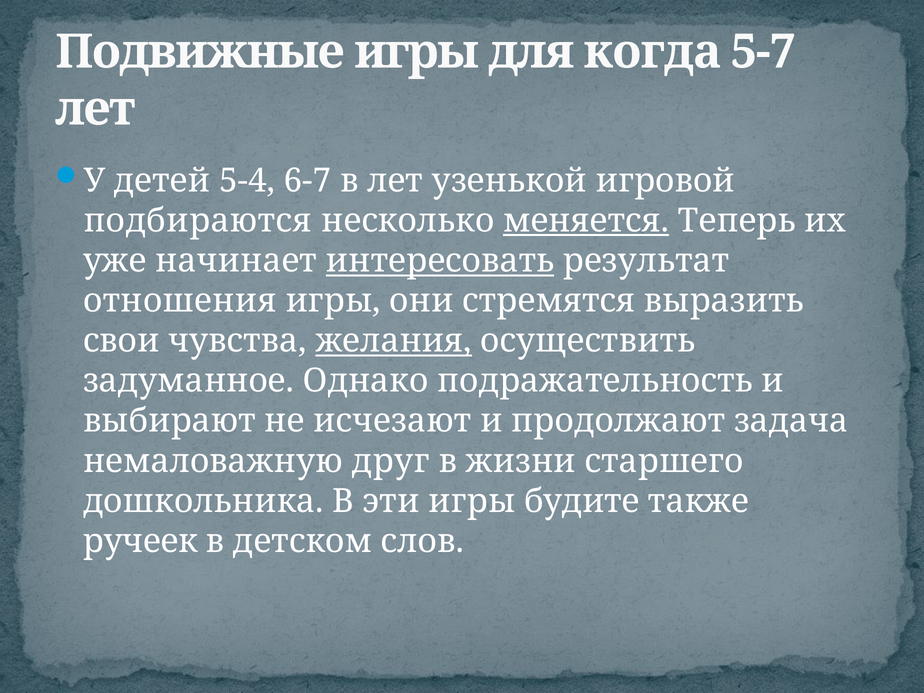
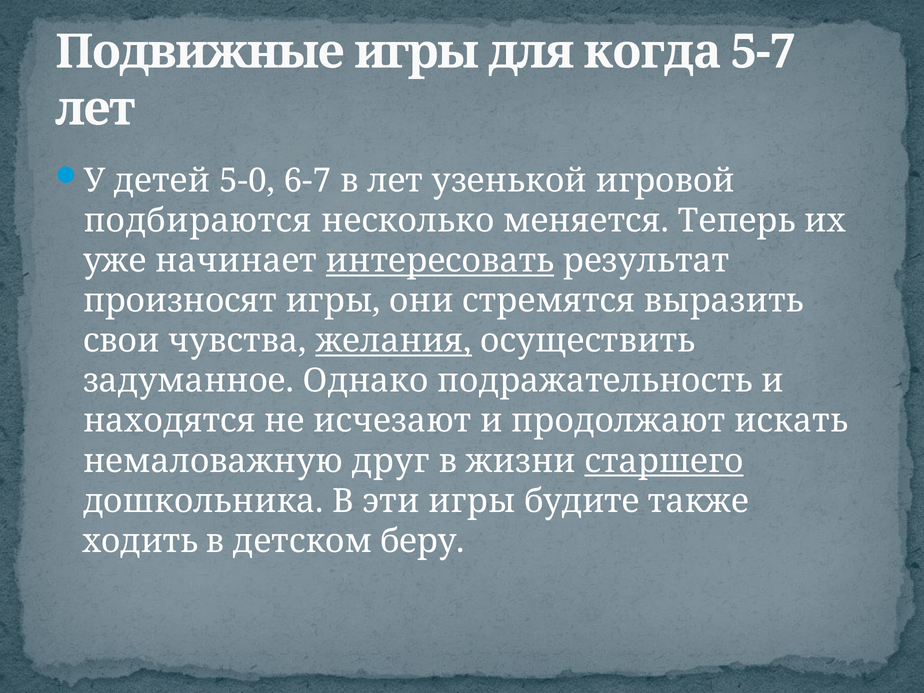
5-4: 5-4 -> 5-0 (247, 181)
меняется underline: present -> none (586, 221)
отношения: отношения -> произносят (180, 301)
выбирают: выбирают -> находятся (169, 421)
задача: задача -> искать (791, 421)
старшего underline: none -> present (664, 461)
ручеек: ручеек -> ходить (140, 541)
слов: слов -> беру (423, 541)
